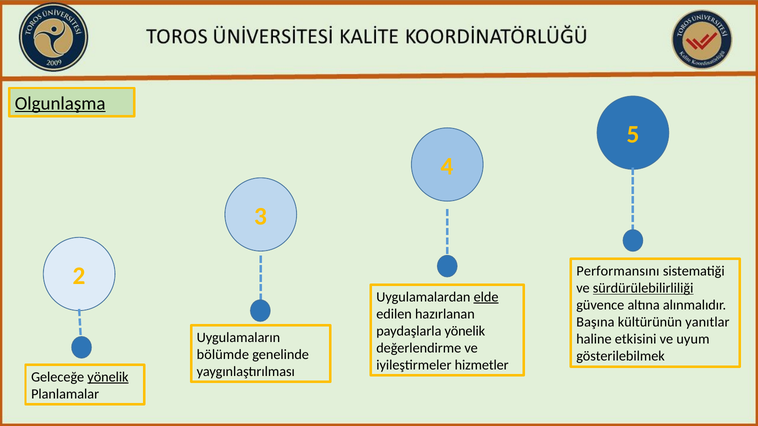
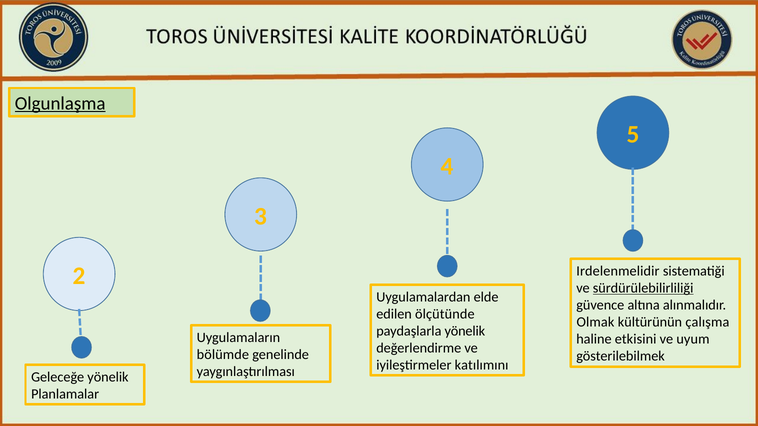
Performansını: Performansını -> Irdelenmelidir (618, 271)
elde underline: present -> none (486, 297)
hazırlanan: hazırlanan -> ölçütünde (445, 314)
Başına: Başına -> Olmak (595, 323)
yanıtlar: yanıtlar -> çalışma (707, 323)
hizmetler: hizmetler -> katılımını (482, 365)
yönelik underline: present -> none (108, 377)
